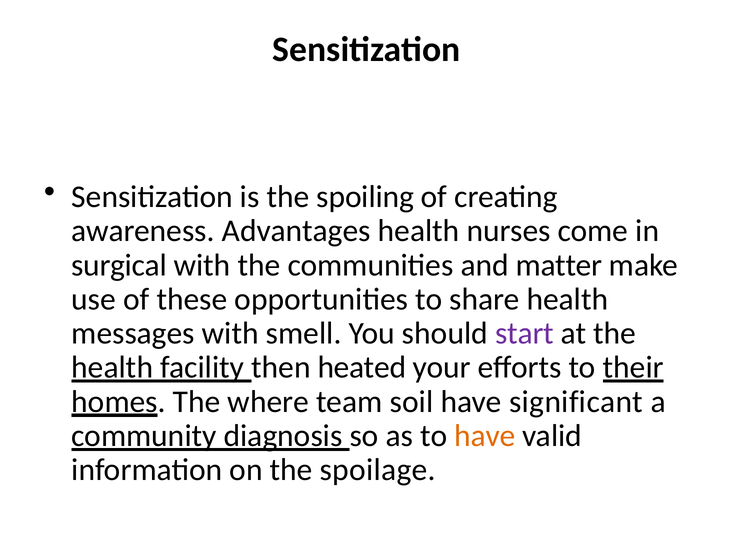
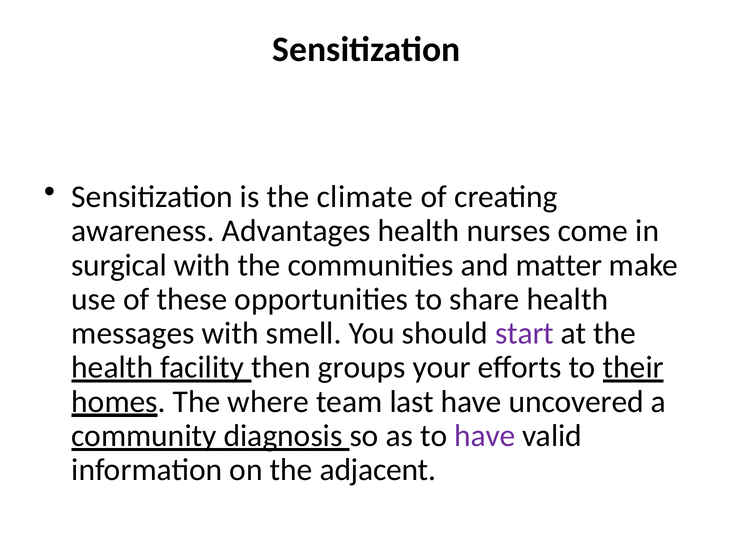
spoiling: spoiling -> climate (365, 197)
heated: heated -> groups (362, 367)
soil: soil -> last (412, 402)
significant: significant -> uncovered (576, 402)
have colour: orange -> purple (485, 436)
spoilage: spoilage -> adjacent (378, 470)
